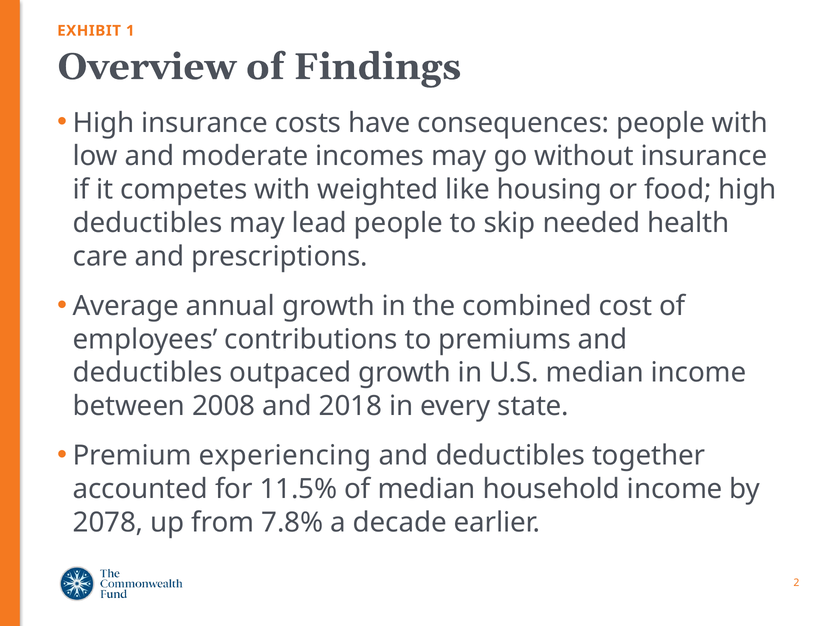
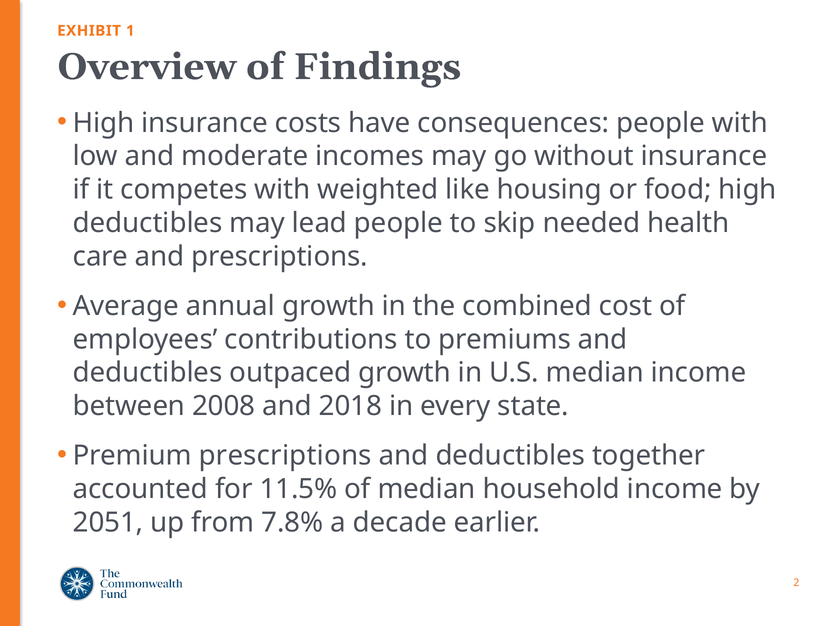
Premium experiencing: experiencing -> prescriptions (285, 455)
2078: 2078 -> 2051 (108, 522)
